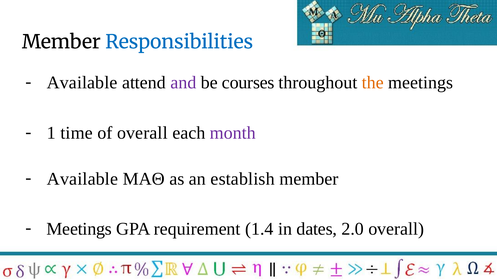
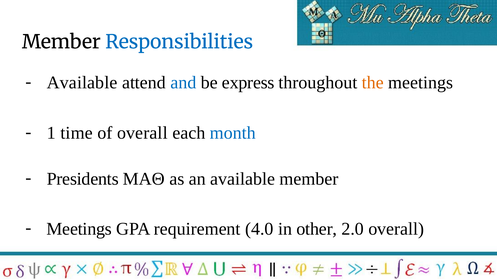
and colour: purple -> blue (183, 83)
courses: courses -> express (248, 83)
month colour: purple -> blue (233, 133)
Available: Available -> Presidents (83, 179)
an establish: establish -> available (243, 179)
1.4: 1.4 -> 4.0 (259, 229)
dates: dates -> other (317, 229)
